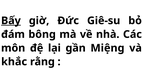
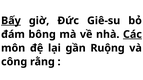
Các underline: none -> present (132, 35)
Miệng: Miệng -> Ruộng (108, 48)
khắc: khắc -> công (14, 62)
